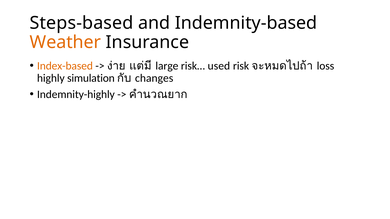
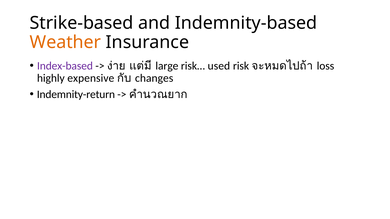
Steps-based: Steps-based -> Strike-based (82, 23)
Index-based colour: orange -> purple (65, 66)
simulation: simulation -> expensive (91, 78)
Indemnity-highly: Indemnity-highly -> Indemnity-return (76, 95)
